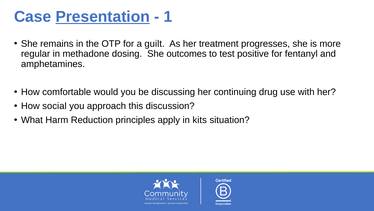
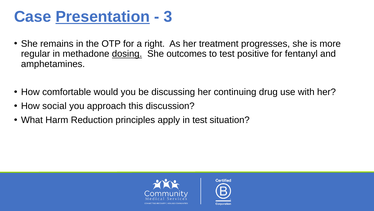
1: 1 -> 3 (168, 17)
guilt: guilt -> right (155, 44)
dosing underline: none -> present (127, 54)
in kits: kits -> test (200, 120)
